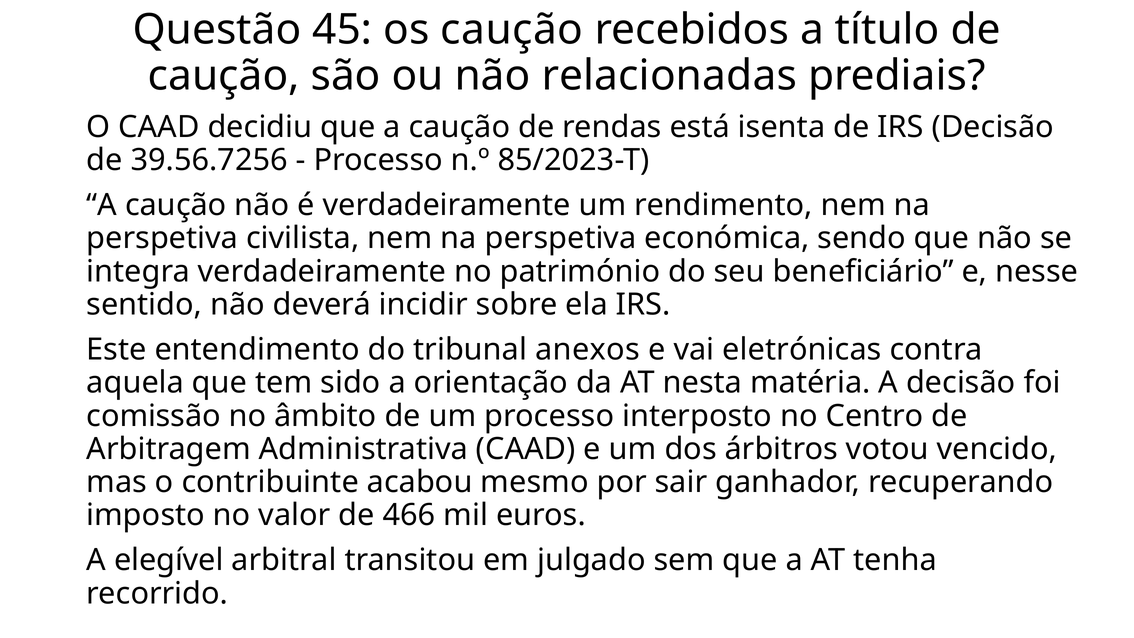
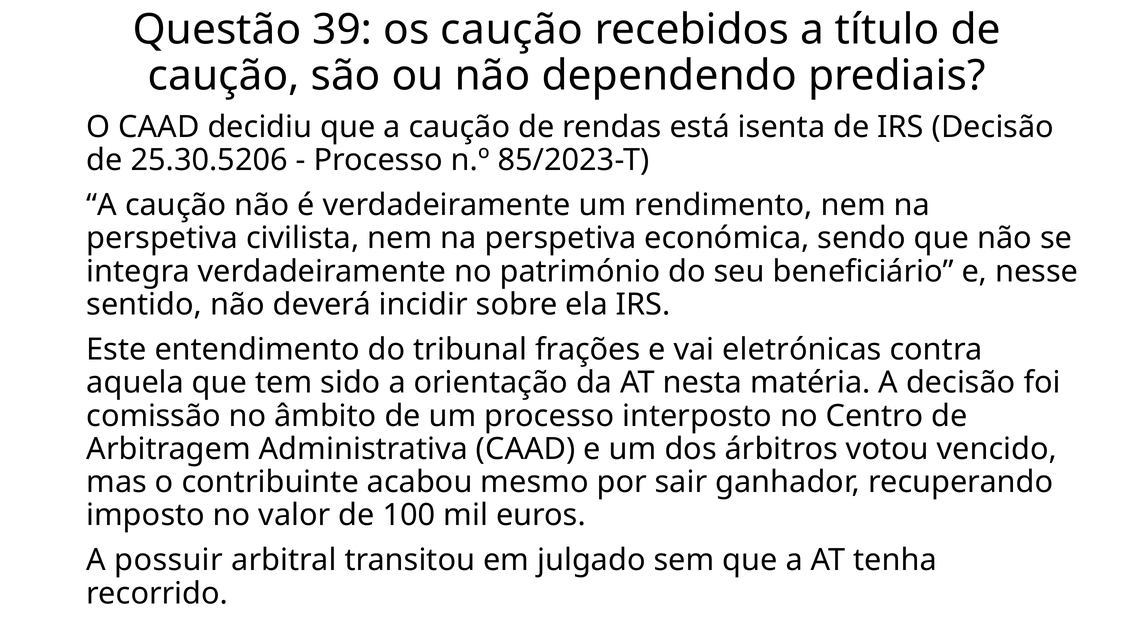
45: 45 -> 39 (342, 30)
relacionadas: relacionadas -> dependendo (669, 76)
39.56.7256: 39.56.7256 -> 25.30.5206 (209, 160)
anexos: anexos -> frações (588, 349)
466: 466 -> 100 (409, 515)
elegível: elegível -> possuir (169, 560)
